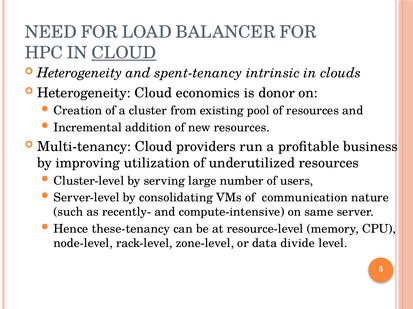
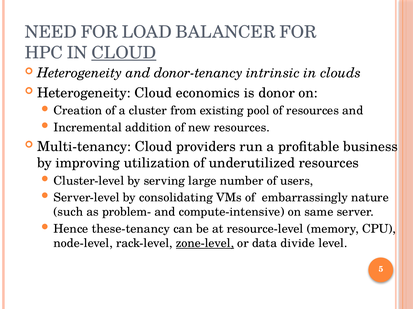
spent-tenancy: spent-tenancy -> donor-tenancy (198, 73)
communication: communication -> embarrassingly (305, 198)
recently-: recently- -> problem- (127, 212)
zone-level underline: none -> present (205, 244)
